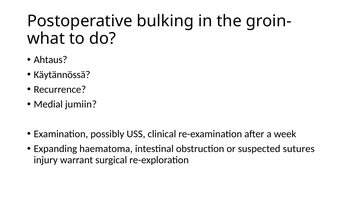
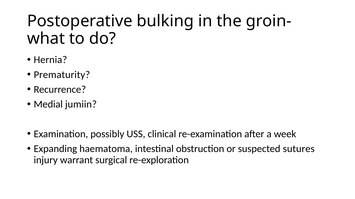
Ahtaus: Ahtaus -> Hernia (50, 60)
Käytännössä: Käytännössä -> Prematurity (62, 75)
